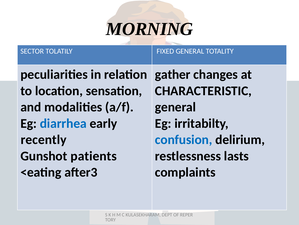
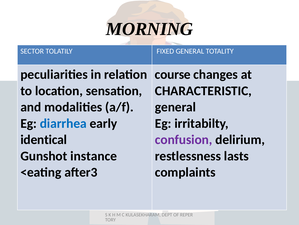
gather: gather -> course (173, 74)
recently: recently -> identical (44, 139)
confusion colour: blue -> purple (184, 139)
patients: patients -> instance (94, 156)
